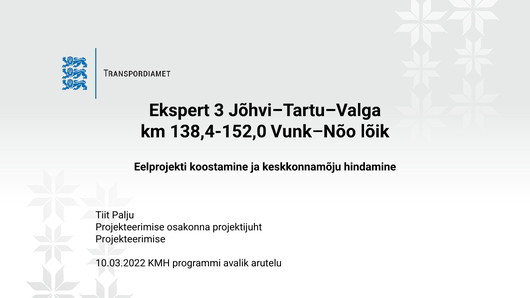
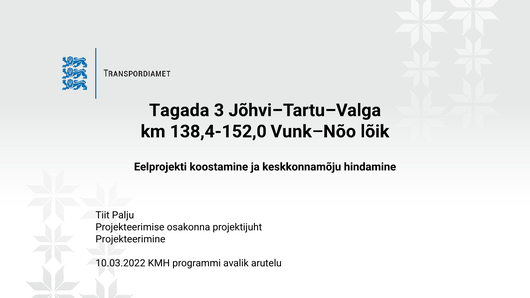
Ekspert: Ekspert -> Tagada (179, 110)
Projekteerimise: Projekteerimise -> Projekteerimine (130, 239)
